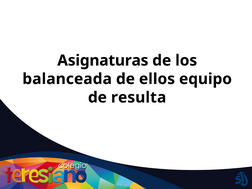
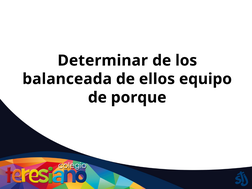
Asignaturas: Asignaturas -> Determinar (103, 60)
resulta: resulta -> porque (139, 97)
